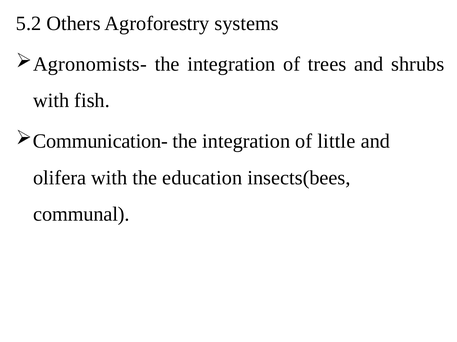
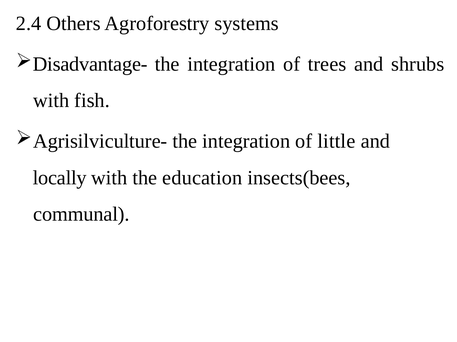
5.2: 5.2 -> 2.4 (29, 24)
Agronomists-: Agronomists- -> Disadvantage- (90, 64)
Communication-: Communication- -> Agrisilviculture- (100, 141)
olifera: olifera -> locally (60, 178)
